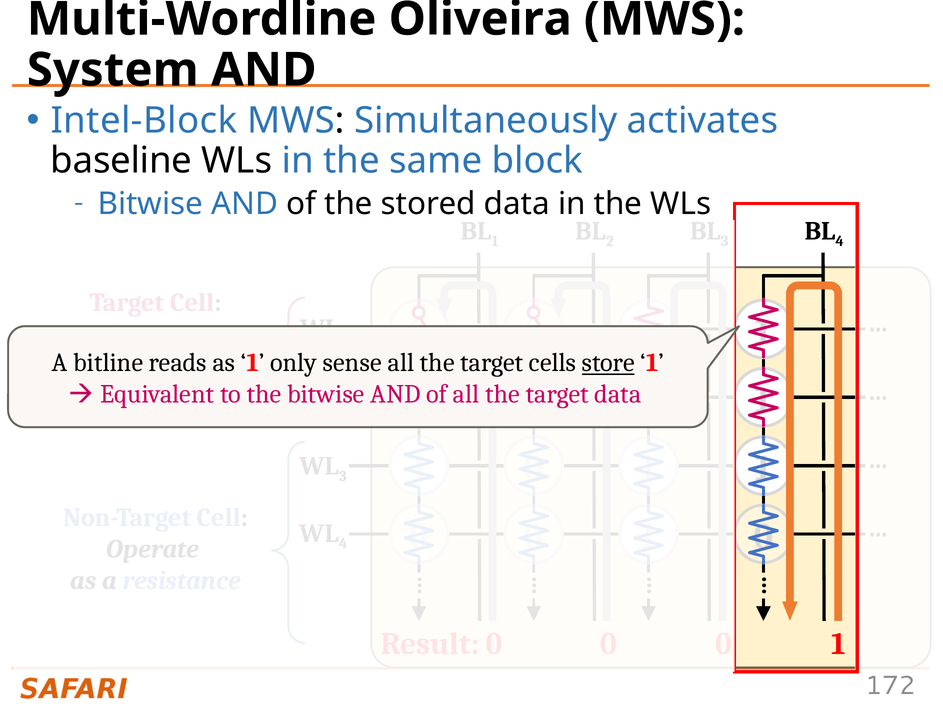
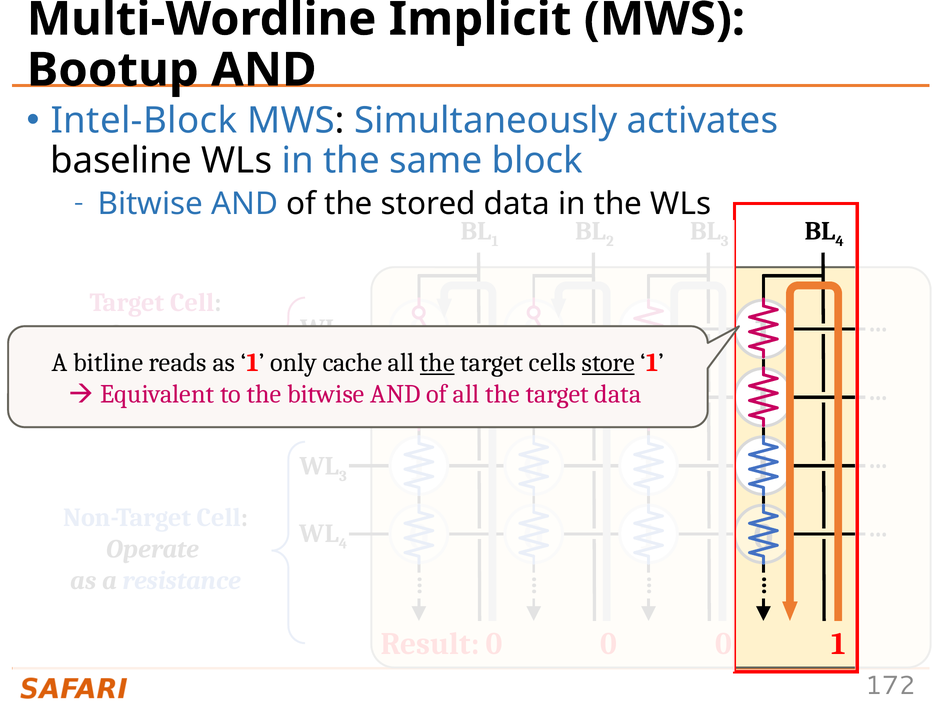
Oliveira: Oliveira -> Implicit (480, 19)
System: System -> Bootup (113, 70)
sense: sense -> cache (352, 363)
the underline: none -> present (437, 363)
